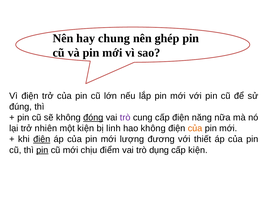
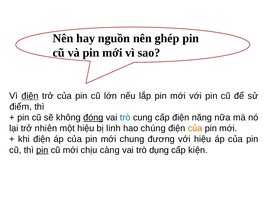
chung: chung -> nguồn (114, 38)
điện underline: none -> present (30, 96)
đúng: đúng -> điểm (21, 106)
trò colour: purple -> blue (125, 117)
một kiện: kiện -> hiệu (86, 128)
hao không: không -> chúng (153, 128)
điện underline: present -> none (42, 139)
lượng: lượng -> chung (132, 139)
với thiết: thiết -> hiệu (203, 139)
điểm: điểm -> càng (110, 150)
